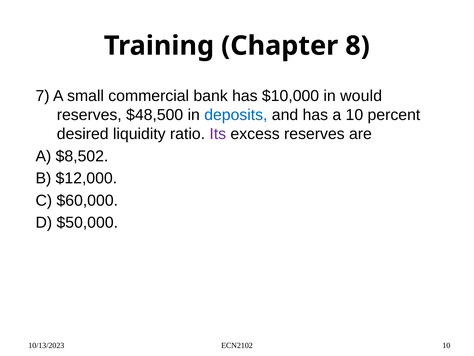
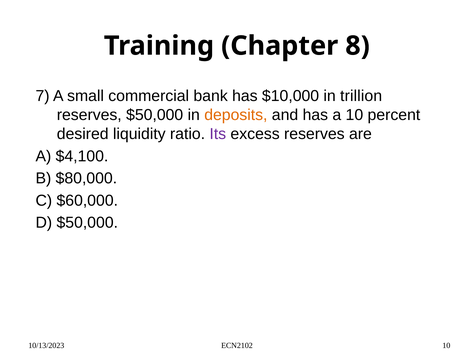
would: would -> trillion (361, 96)
reserves $48,500: $48,500 -> $50,000 (155, 115)
deposits colour: blue -> orange (236, 115)
$8,502: $8,502 -> $4,100 (82, 156)
$12,000: $12,000 -> $80,000 (86, 178)
